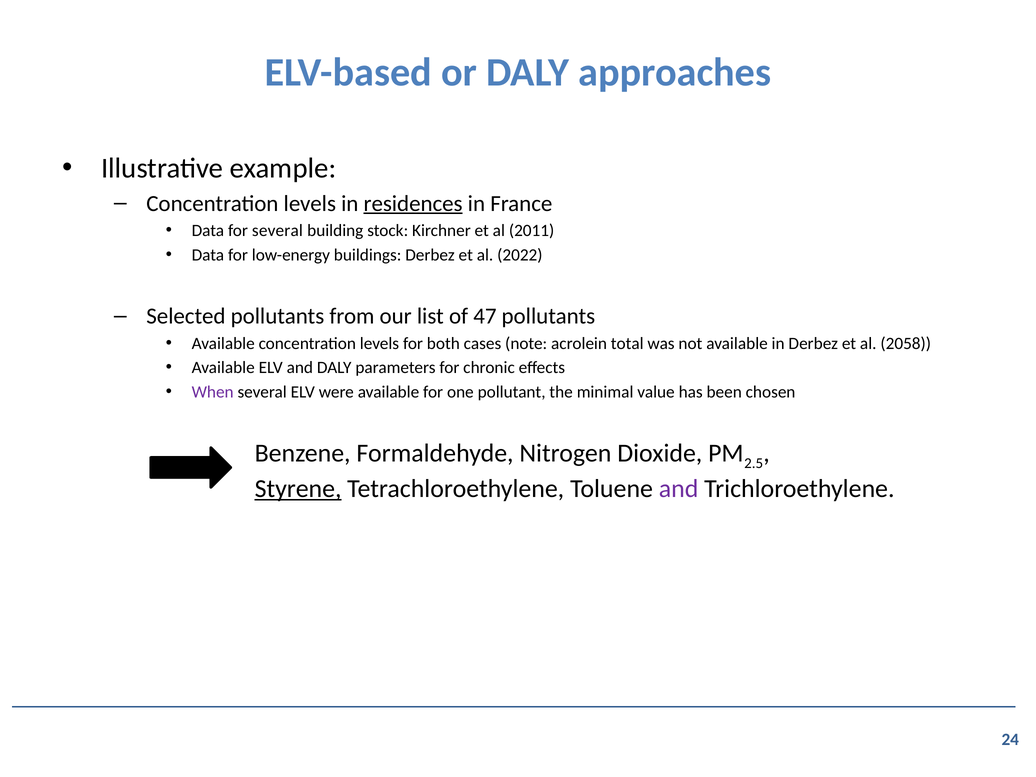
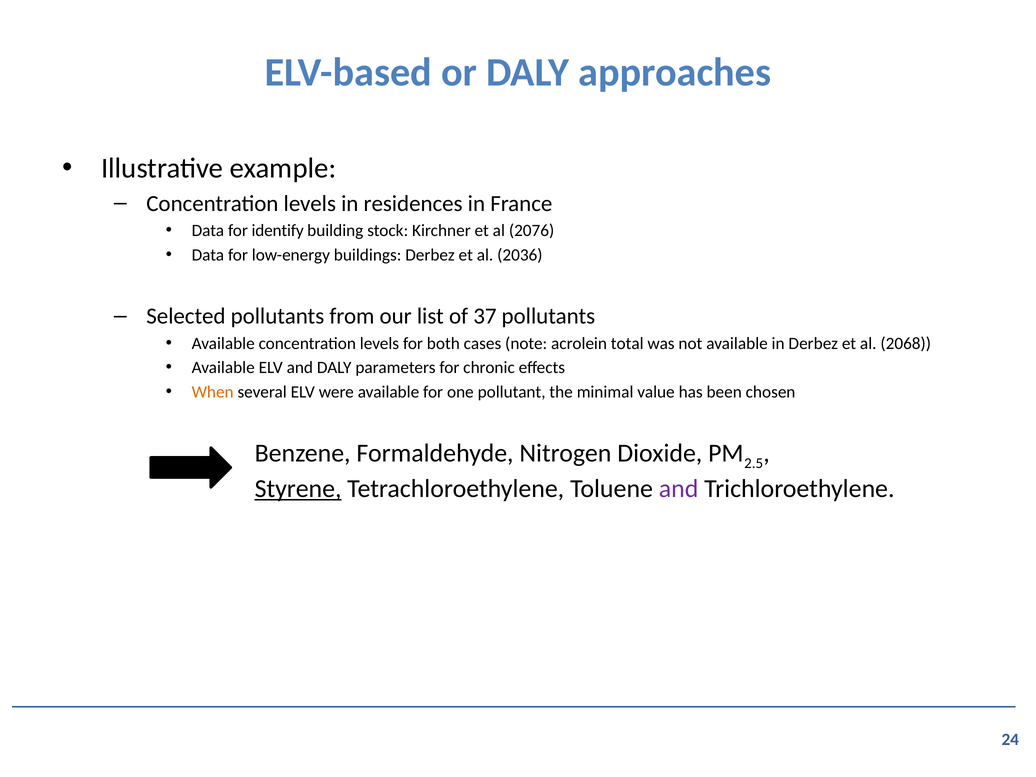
residences underline: present -> none (413, 203)
for several: several -> identify (278, 231)
2011: 2011 -> 2076 (532, 231)
2022: 2022 -> 2036 (520, 255)
47: 47 -> 37 (485, 316)
2058: 2058 -> 2068 (906, 344)
When colour: purple -> orange (213, 392)
